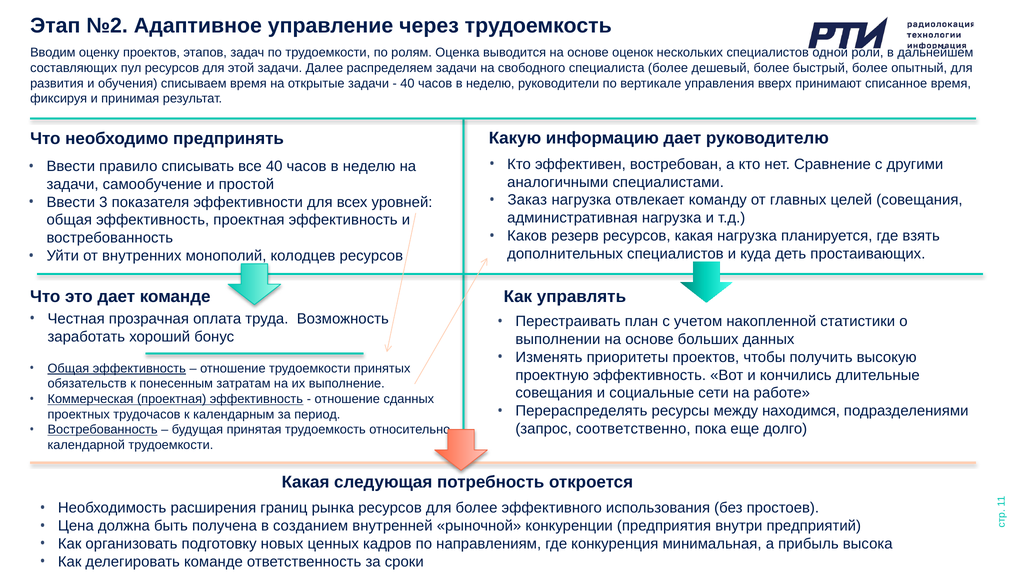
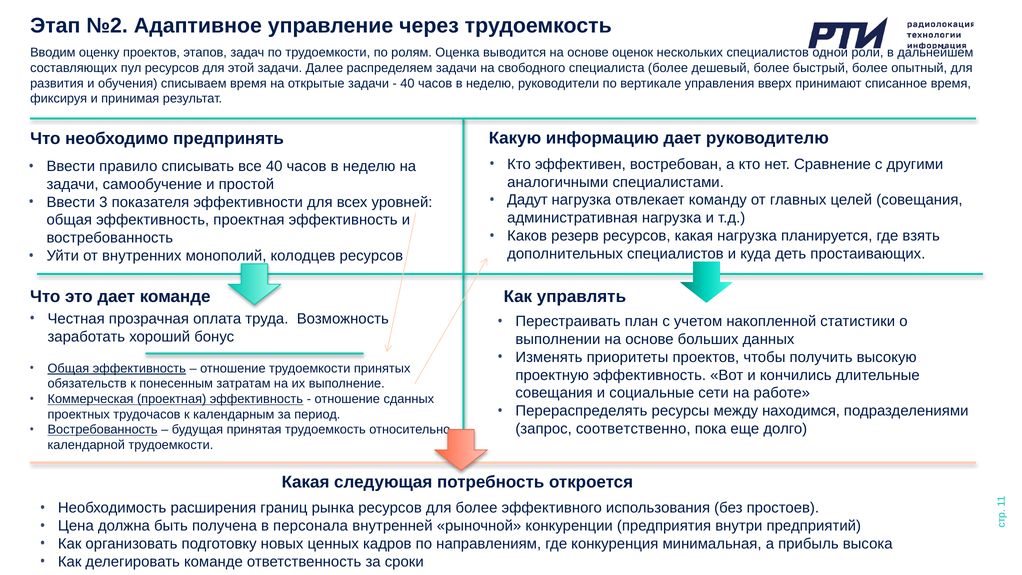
Заказ: Заказ -> Дадут (527, 200)
созданием: созданием -> персонала (311, 526)
